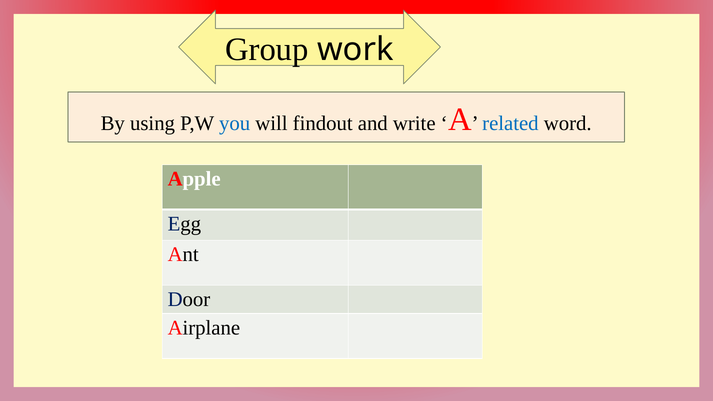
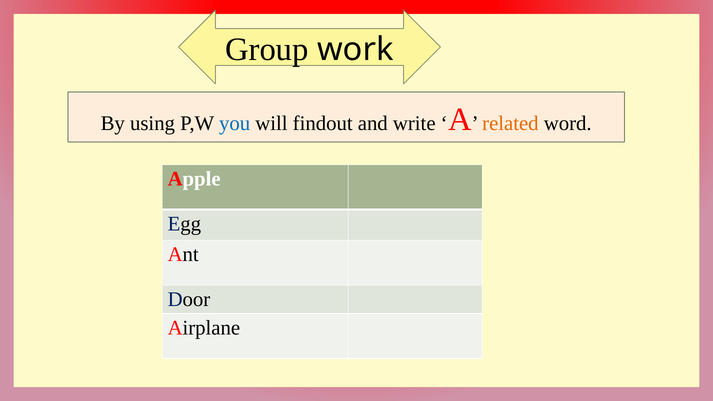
related colour: blue -> orange (510, 123)
